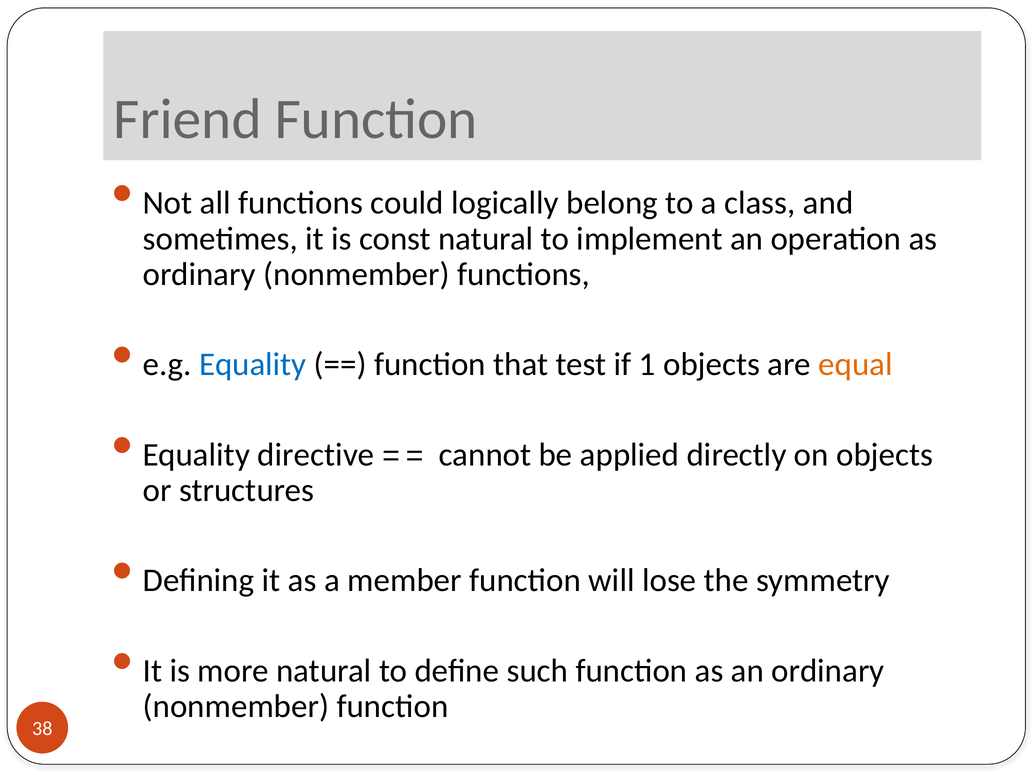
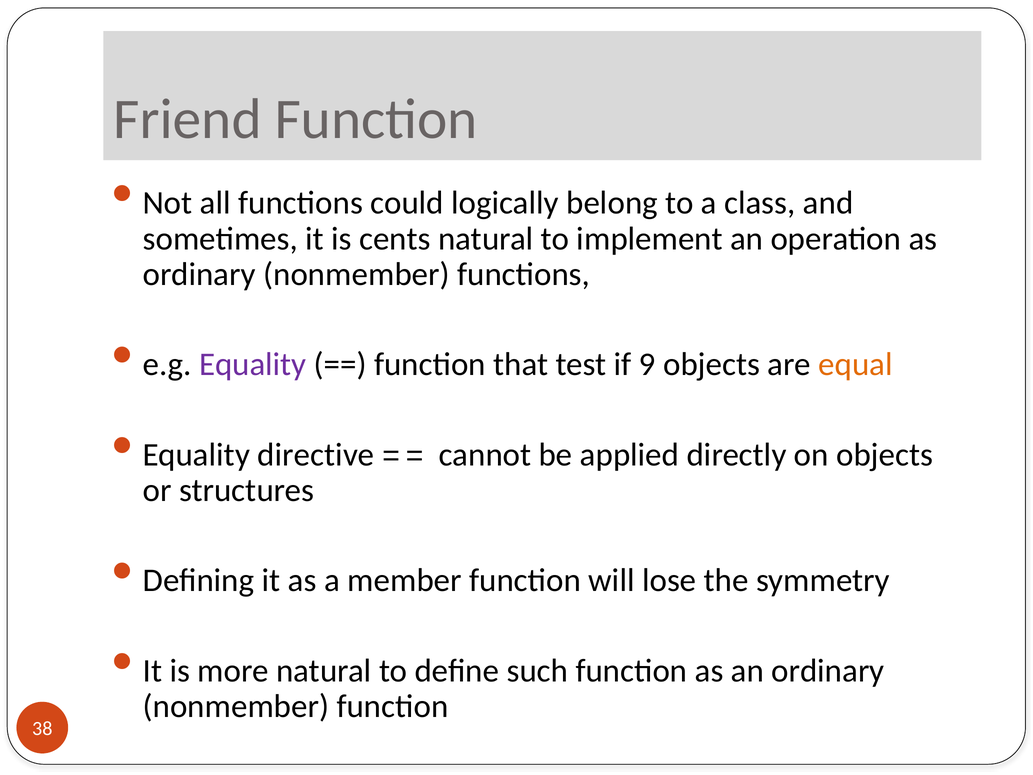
const: const -> cents (395, 239)
Equality colour: blue -> purple (253, 364)
1: 1 -> 9 (647, 364)
